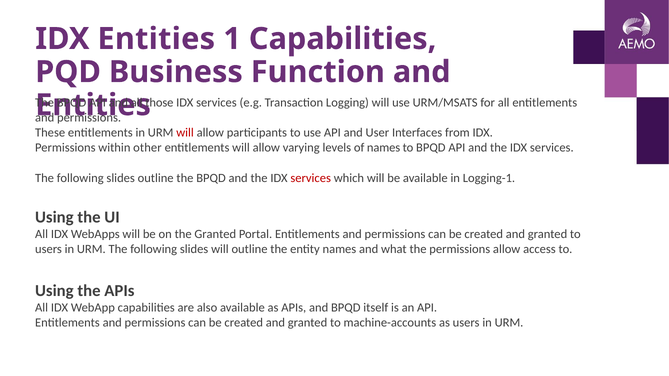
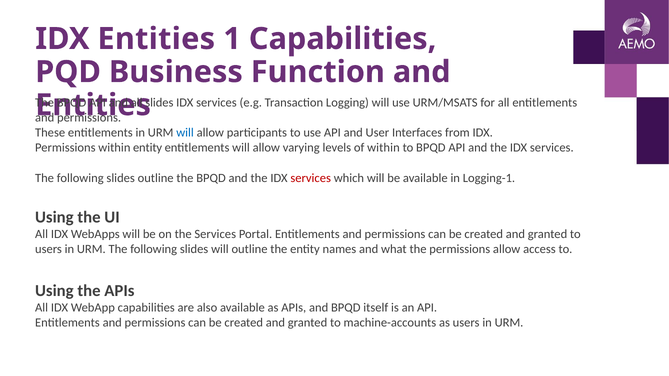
those: those -> slides (159, 103)
will colour: red -> blue (185, 133)
within other: other -> entity (148, 148)
of names: names -> within (383, 148)
the Granted: Granted -> Services (215, 234)
